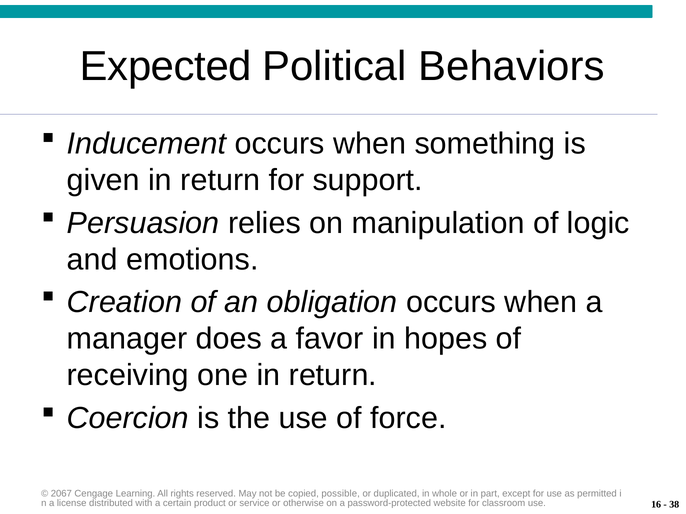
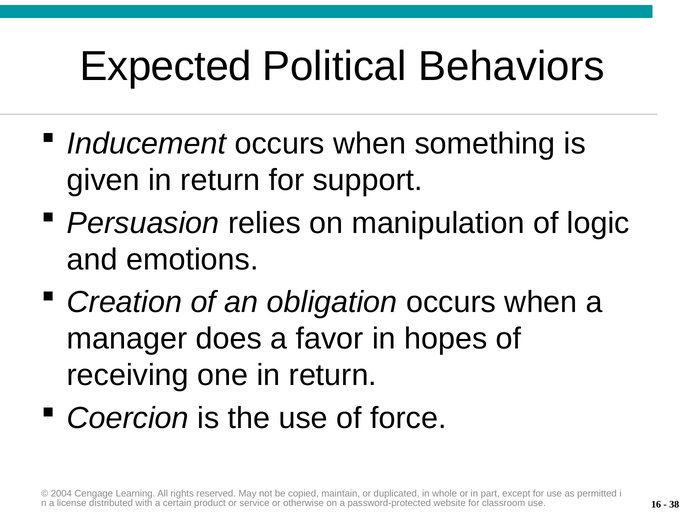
2067: 2067 -> 2004 (61, 494)
possible: possible -> maintain (341, 494)
